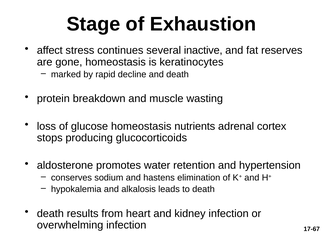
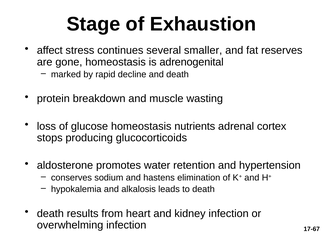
inactive: inactive -> smaller (203, 50)
keratinocytes: keratinocytes -> adrenogenital (192, 62)
